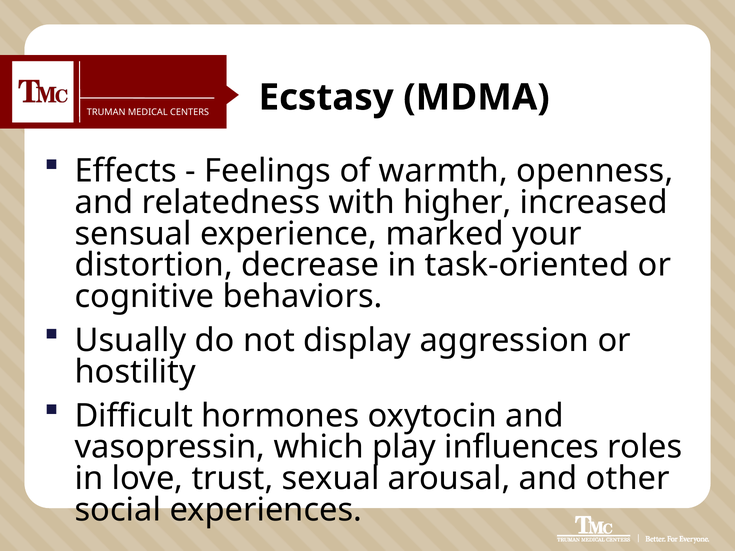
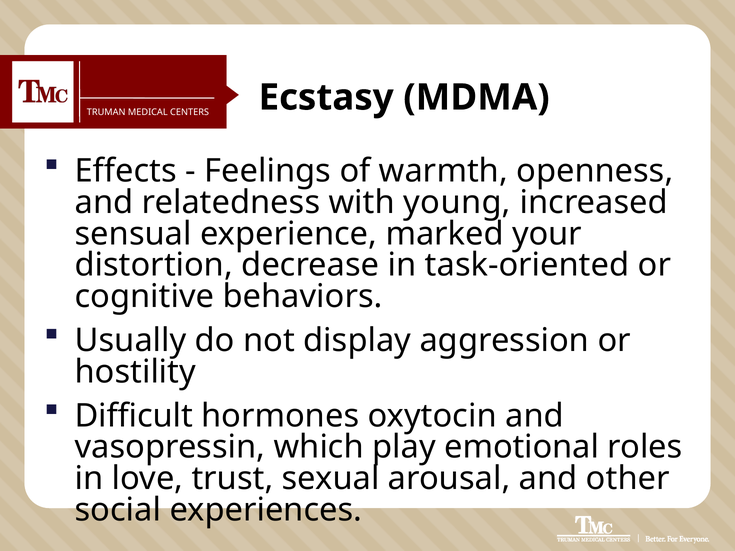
higher: higher -> young (457, 202)
influences: influences -> emotional (522, 447)
